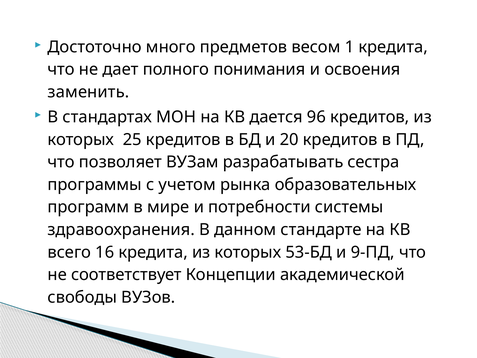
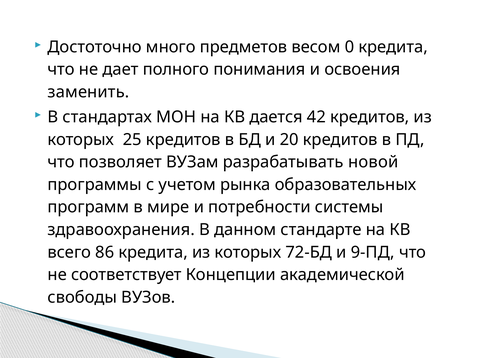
1: 1 -> 0 (349, 47)
96: 96 -> 42 (316, 117)
сестра: сестра -> новой (373, 162)
16: 16 -> 86 (105, 252)
53-БД: 53-БД -> 72-БД (309, 252)
